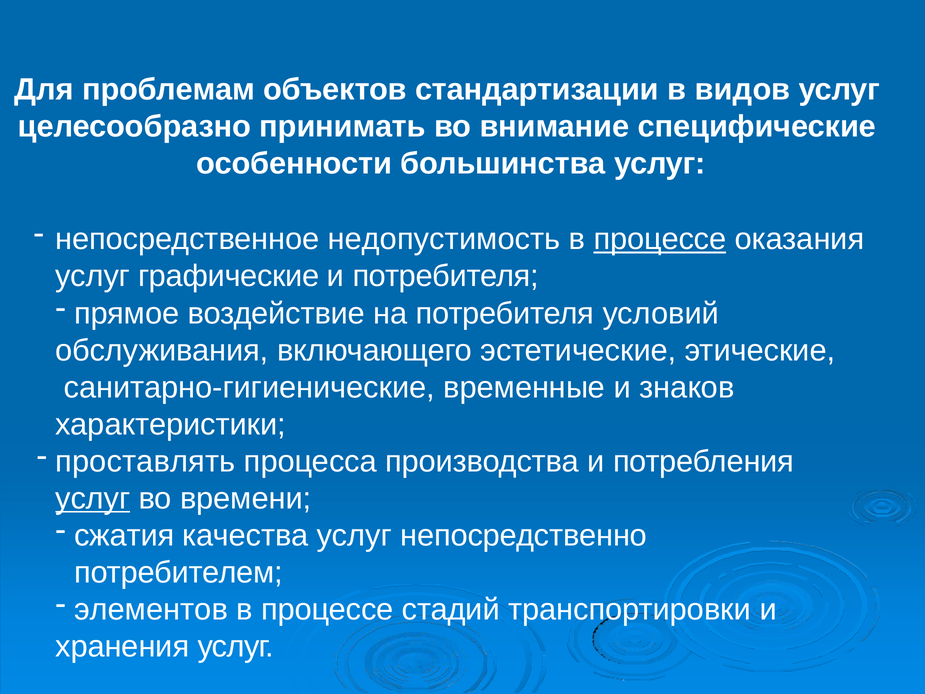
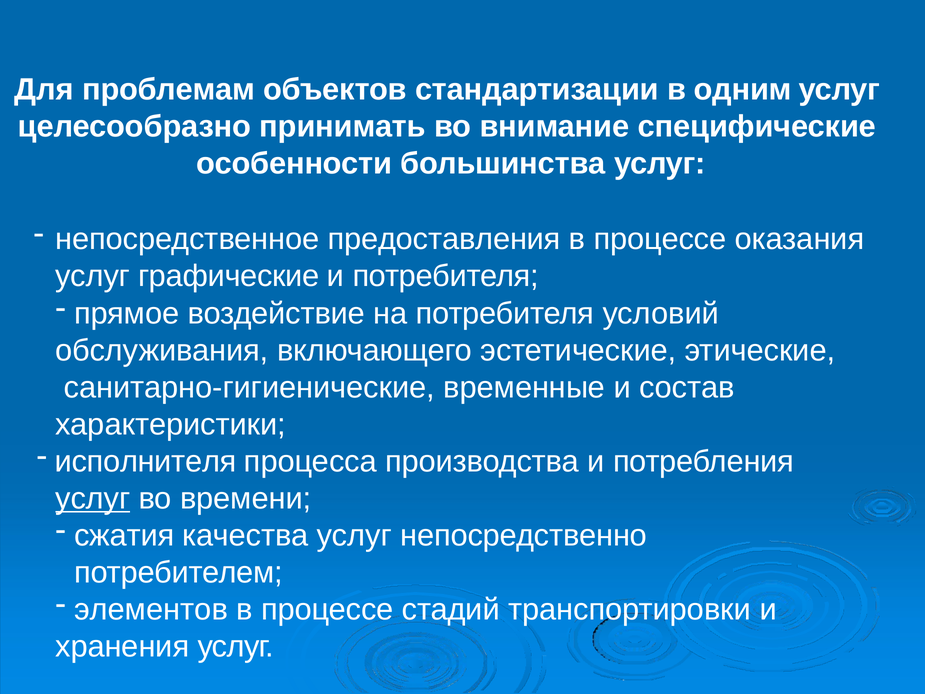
видов: видов -> одним (743, 90)
недопустимость: недопустимость -> предоставления (444, 239)
процессе underline: present -> none (660, 239)
знаков: знаков -> состав (687, 387)
проставлять: проставлять -> исполнителя (146, 461)
